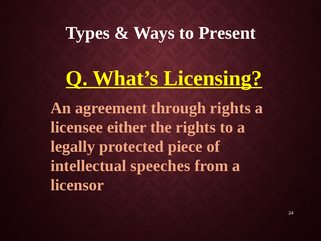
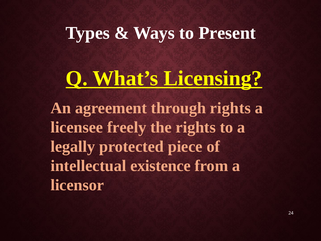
either: either -> freely (127, 127)
speeches: speeches -> existence (160, 166)
